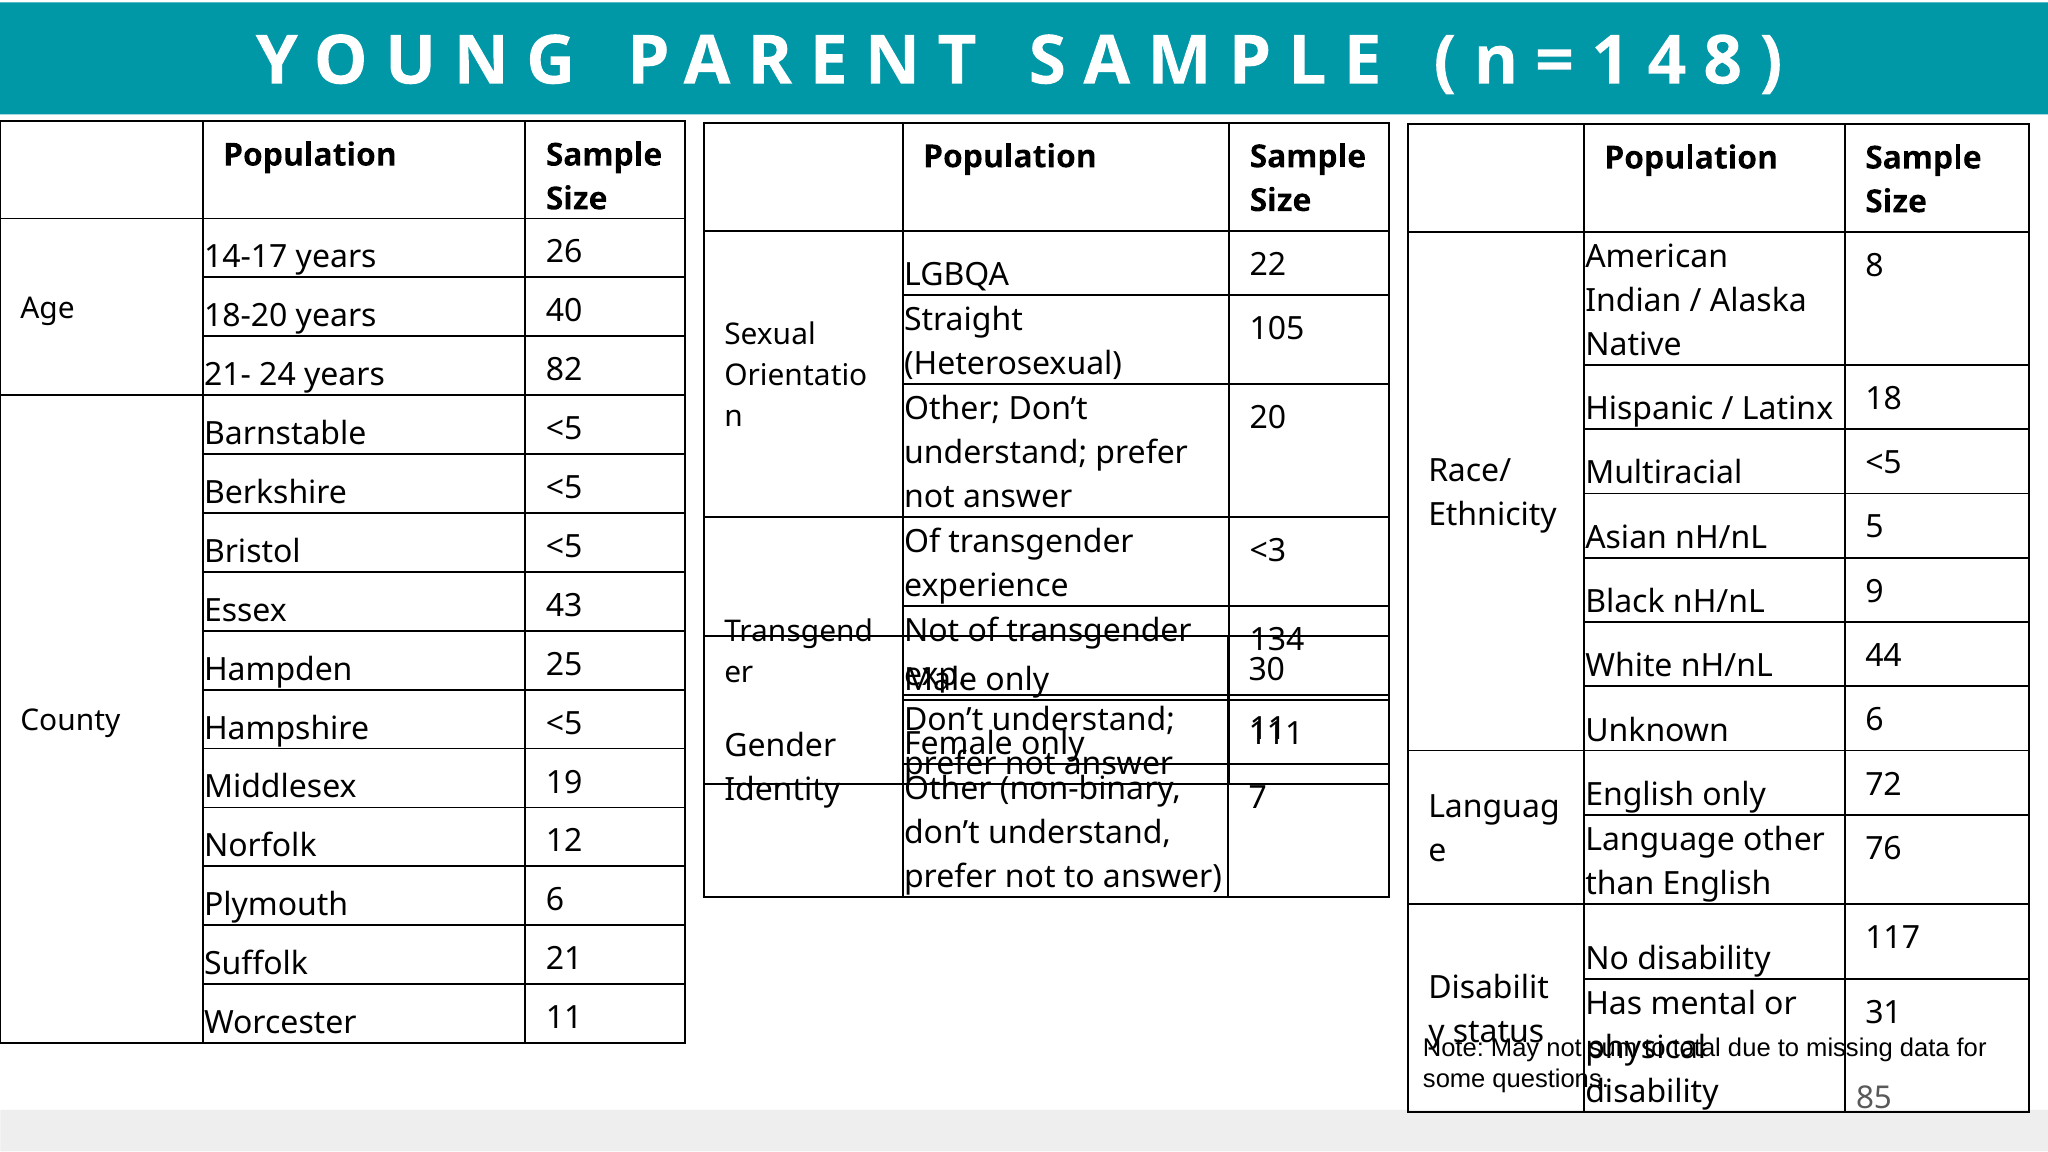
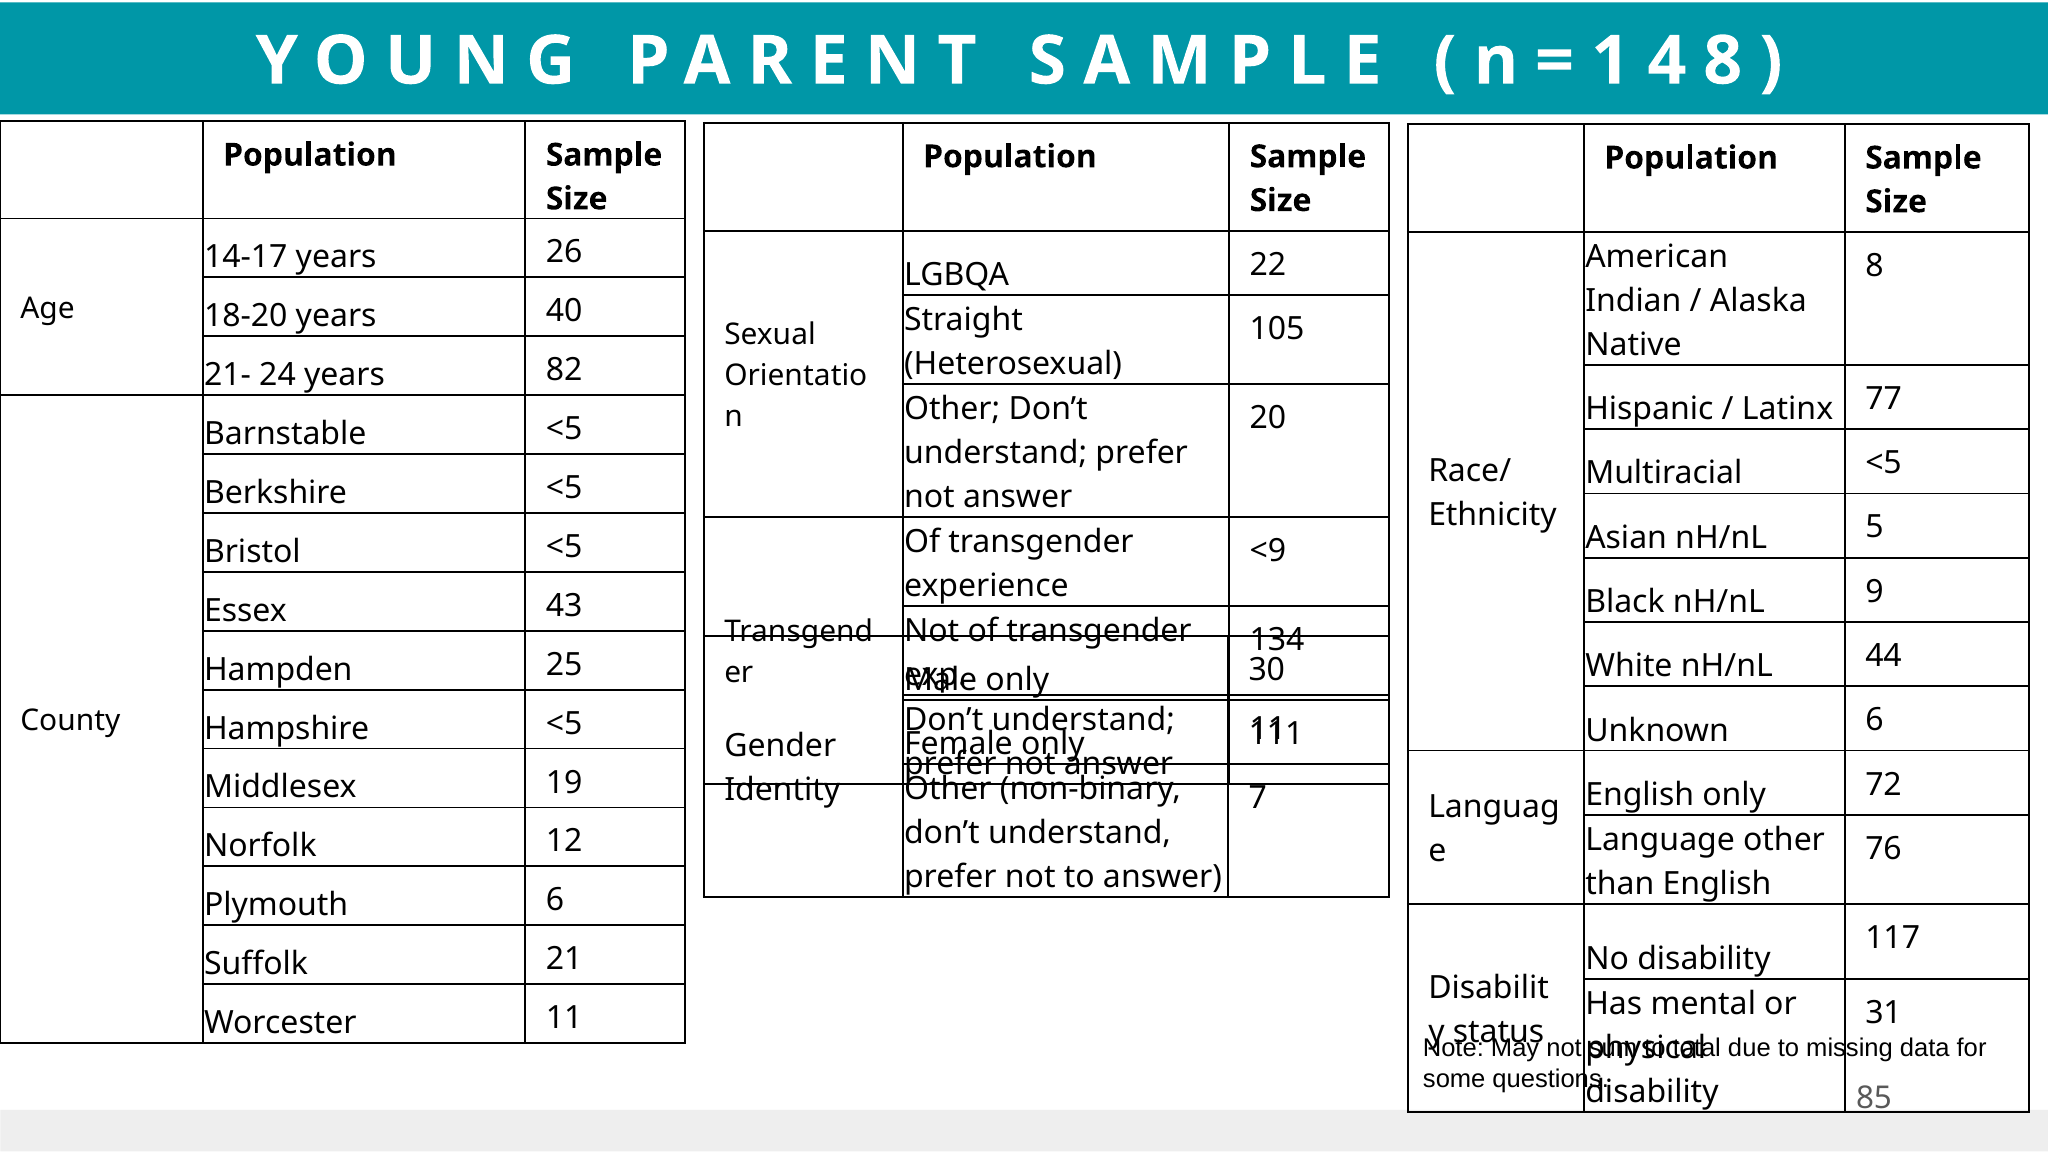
18: 18 -> 77 (1884, 399)
<3: <3 -> <9 (1268, 551)
